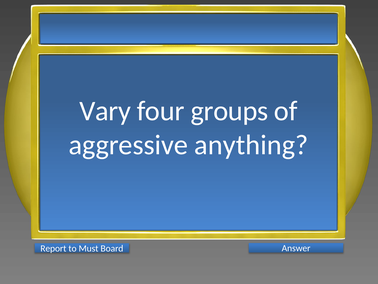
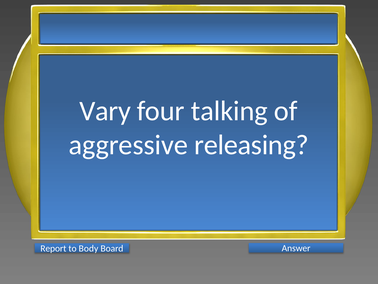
groups: groups -> talking (229, 111)
anything: anything -> releasing (251, 145)
Must: Must -> Body (88, 248)
